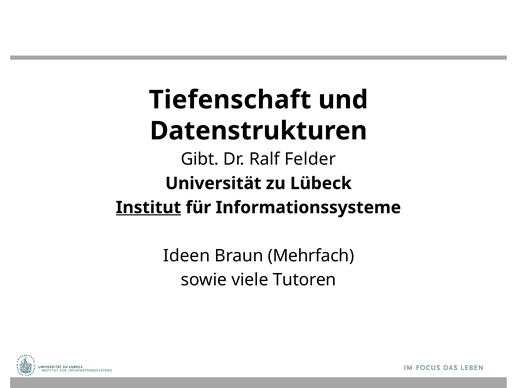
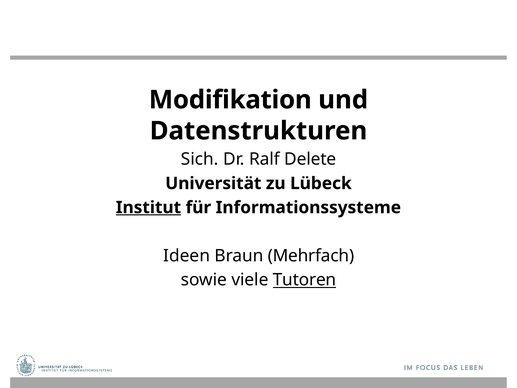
Tiefenschaft: Tiefenschaft -> Modifikation (230, 100)
Gibt: Gibt -> Sich (200, 159)
Felder: Felder -> Delete (310, 159)
Tutoren underline: none -> present (305, 280)
